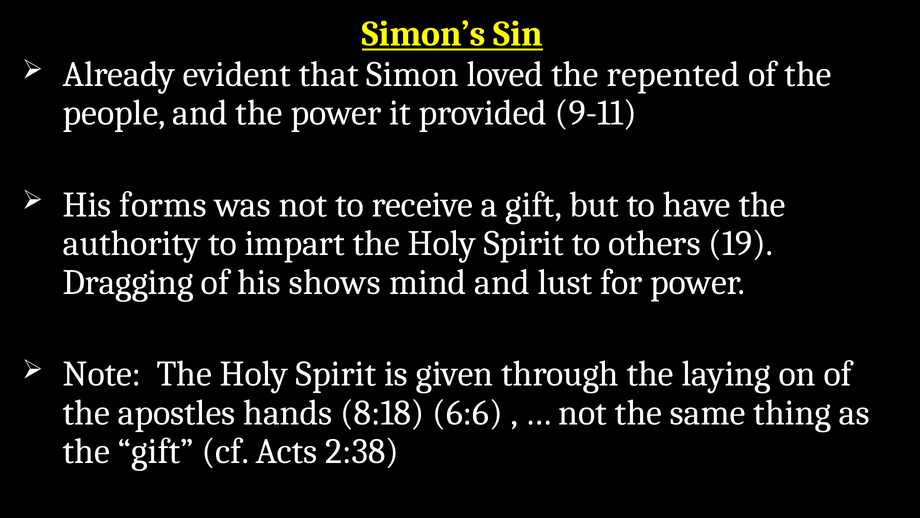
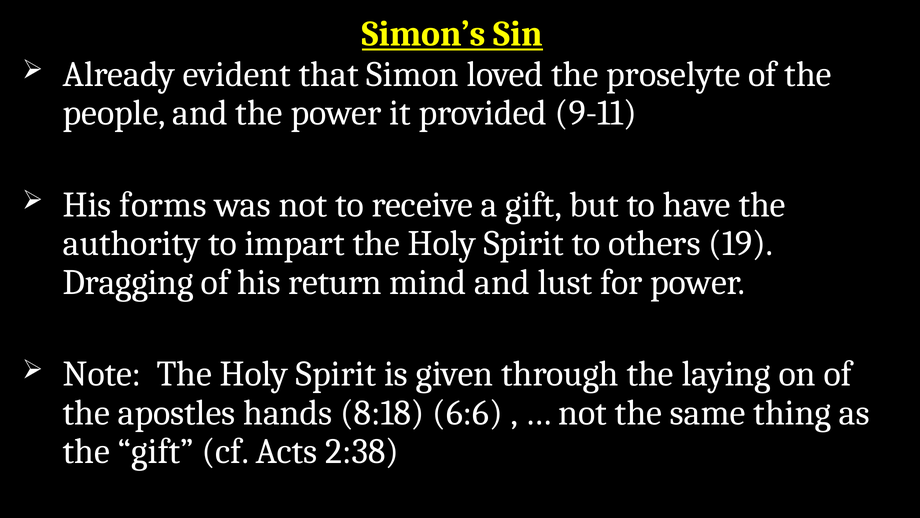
repented: repented -> proselyte (673, 74)
shows: shows -> return (335, 282)
